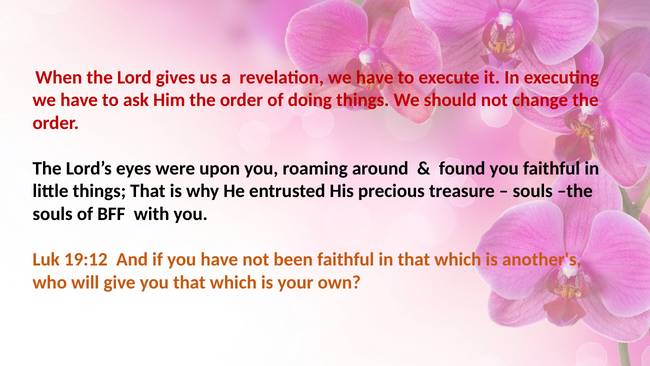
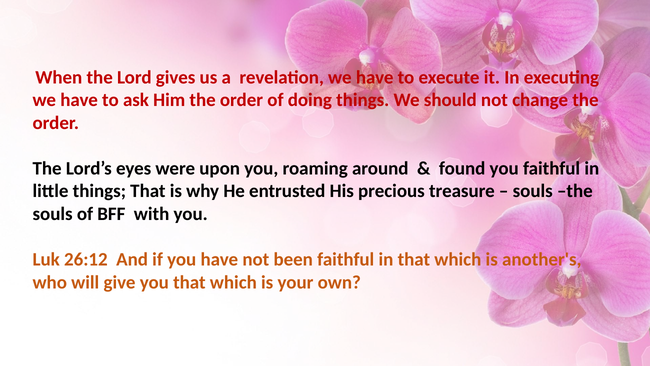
19:12: 19:12 -> 26:12 (86, 259)
